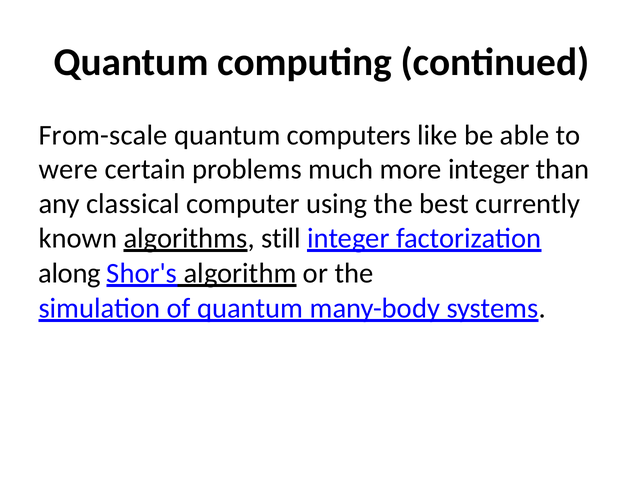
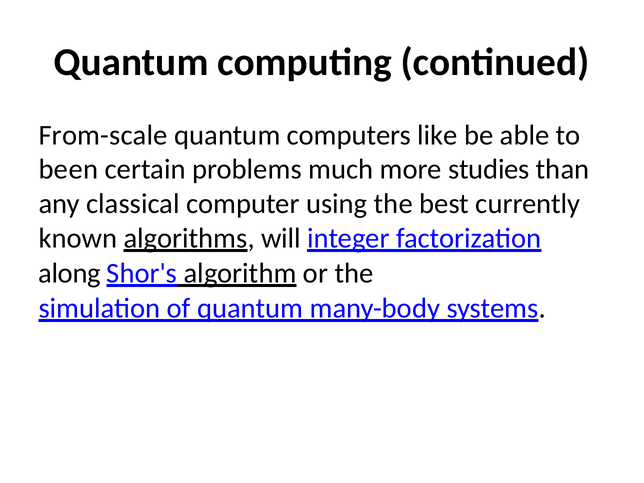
were: were -> been (68, 170)
more integer: integer -> studies (489, 170)
still: still -> will (281, 238)
